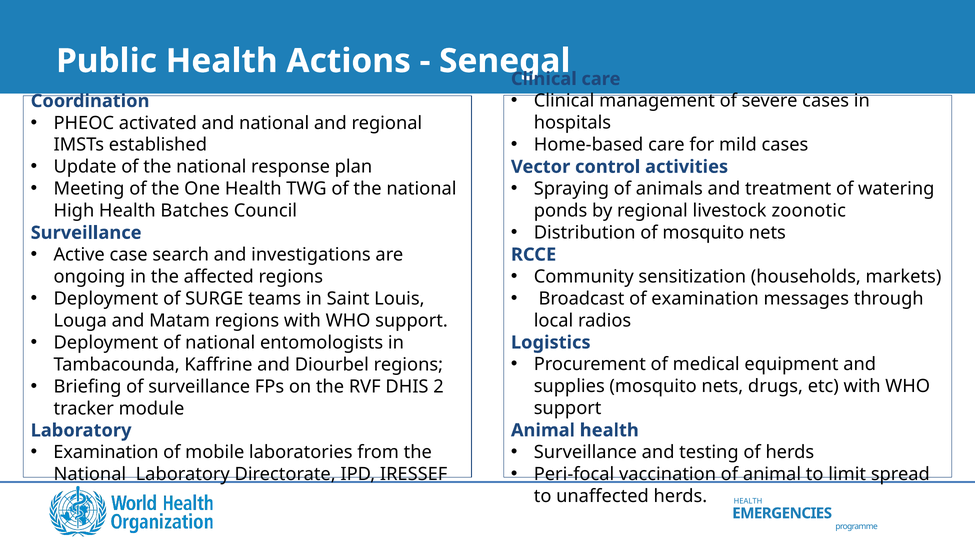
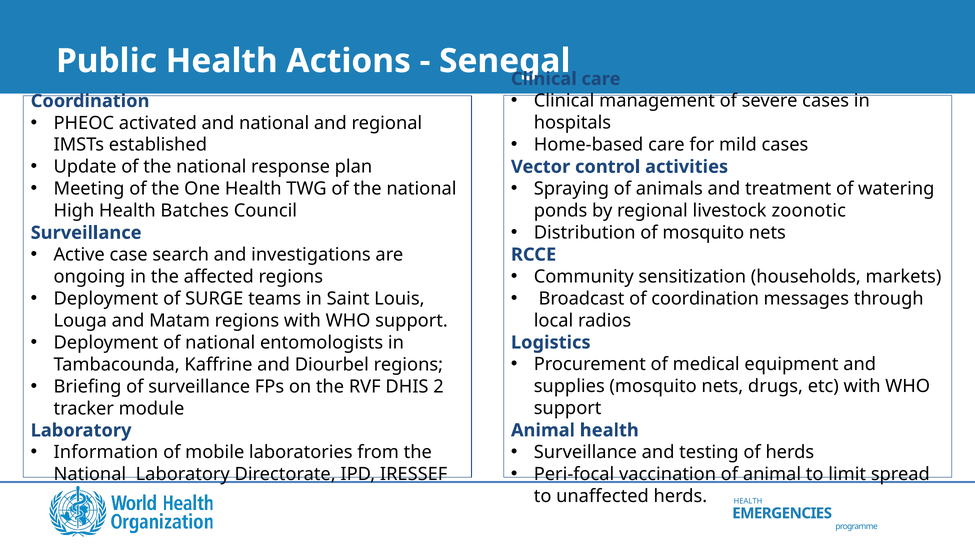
of examination: examination -> coordination (705, 298)
Examination: Examination -> Information (106, 452)
